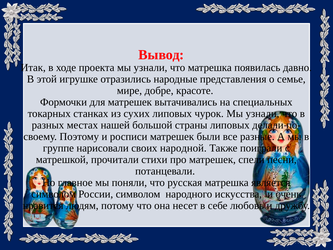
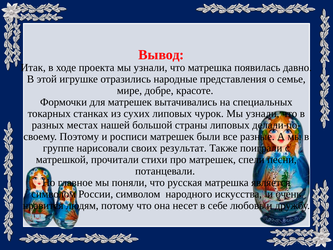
народной: народной -> результат (183, 148)
